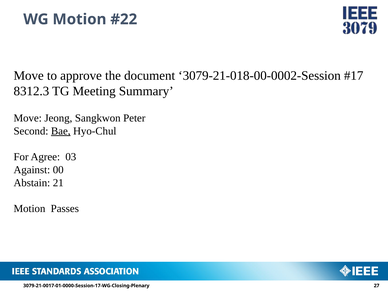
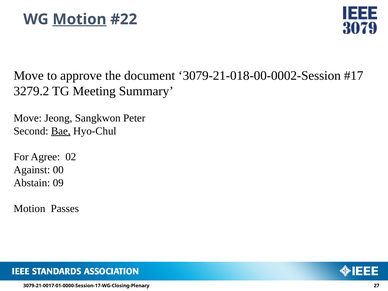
Motion underline: none -> present (79, 19)
8312.3: 8312.3 -> 3279.2 (31, 91)
03: 03 -> 02 (71, 157)
21: 21 -> 09 (58, 183)
